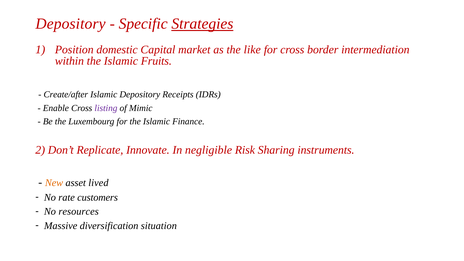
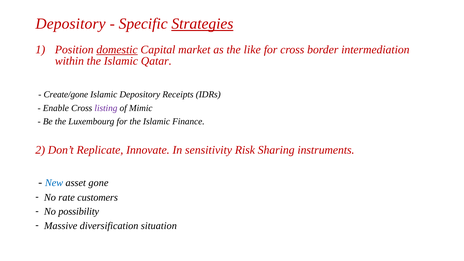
domestic underline: none -> present (117, 50)
Fruits: Fruits -> Qatar (156, 61)
Create/after: Create/after -> Create/gone (66, 94)
negligible: negligible -> sensitivity (209, 150)
New colour: orange -> blue (54, 183)
lived: lived -> gone (98, 183)
resources: resources -> possibility (79, 212)
